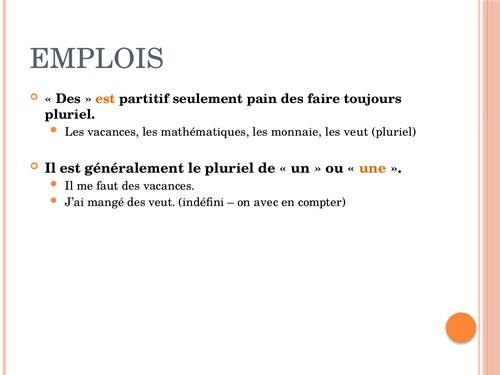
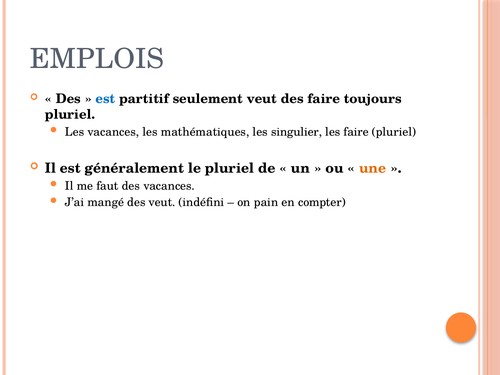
est colour: orange -> blue (105, 99)
seulement pain: pain -> veut (262, 99)
monnaie: monnaie -> singulier (297, 132)
les veut: veut -> faire (356, 132)
avec: avec -> pain (266, 202)
